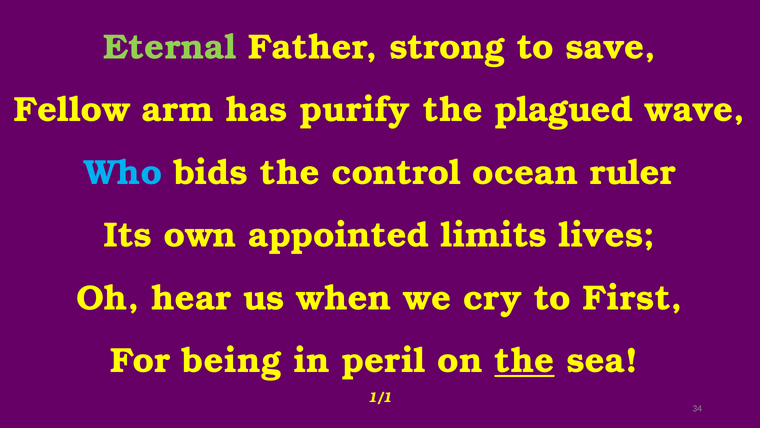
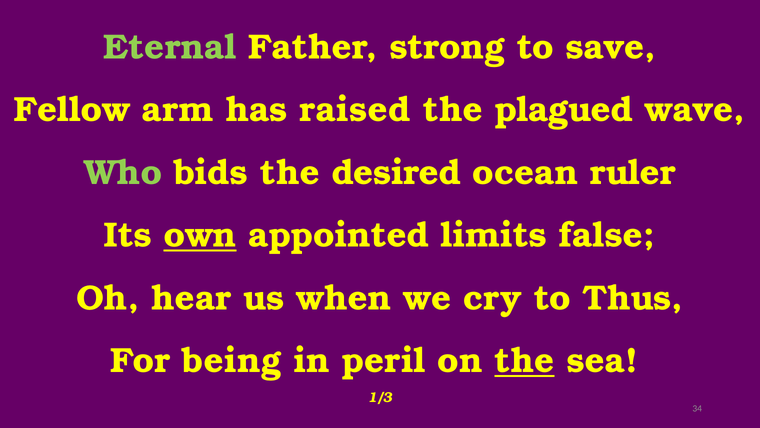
purify: purify -> raised (355, 110)
Who colour: light blue -> light green (123, 172)
control: control -> desired (396, 172)
own underline: none -> present (200, 235)
lives: lives -> false (607, 235)
First: First -> Thus (633, 298)
1/1: 1/1 -> 1/3 (380, 397)
